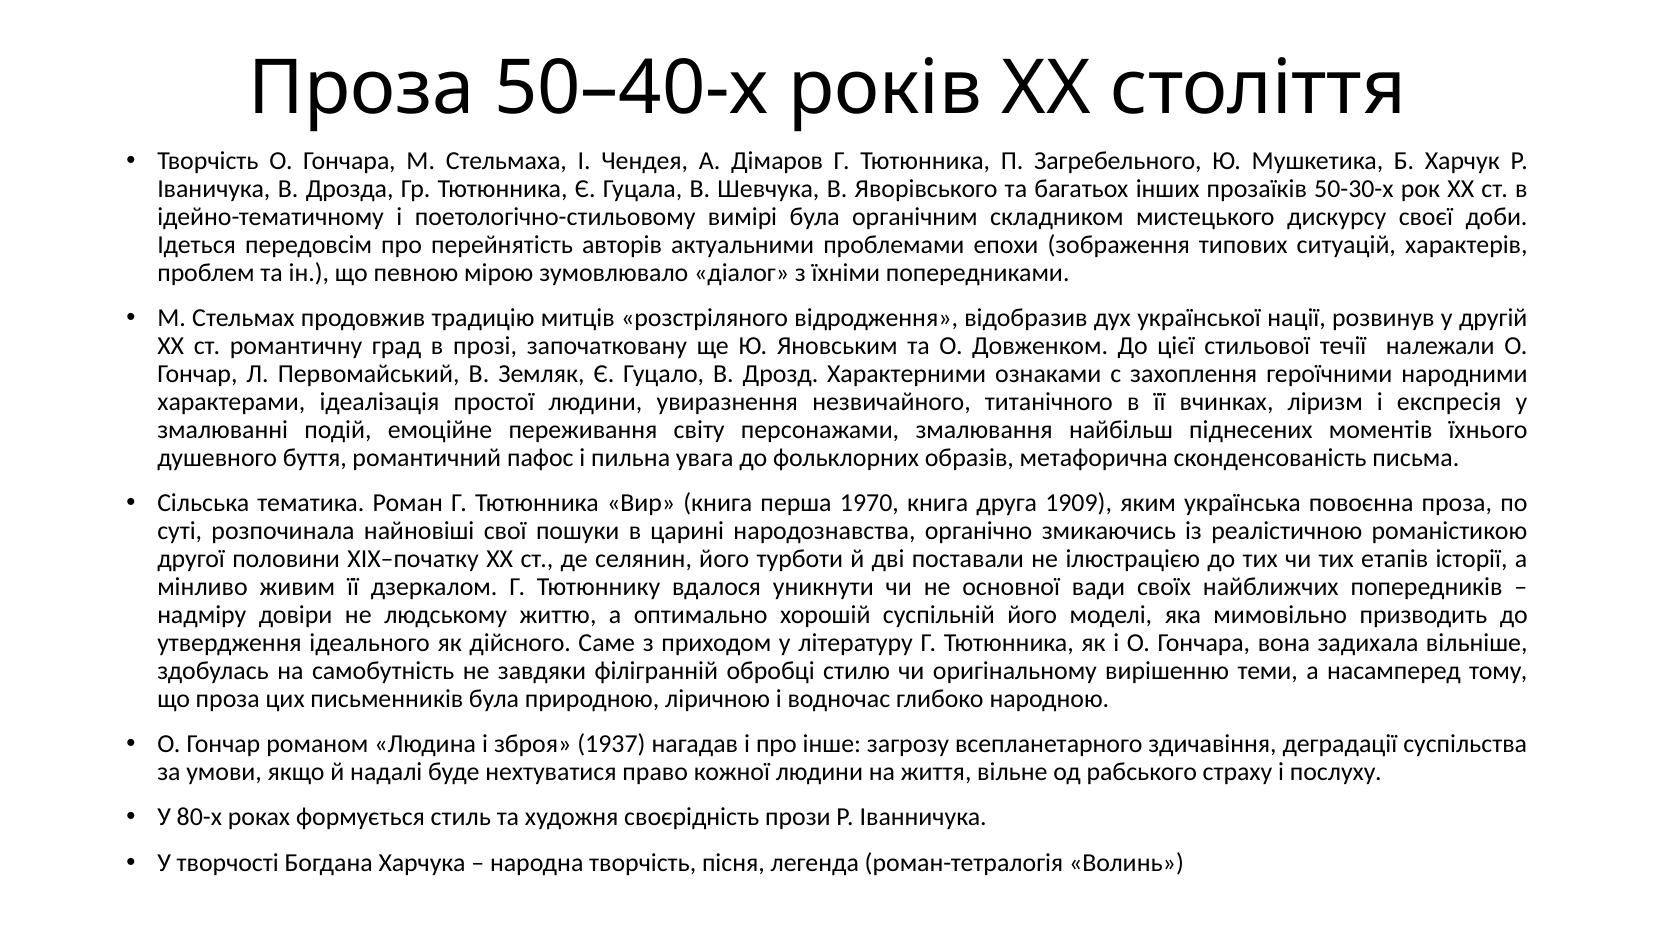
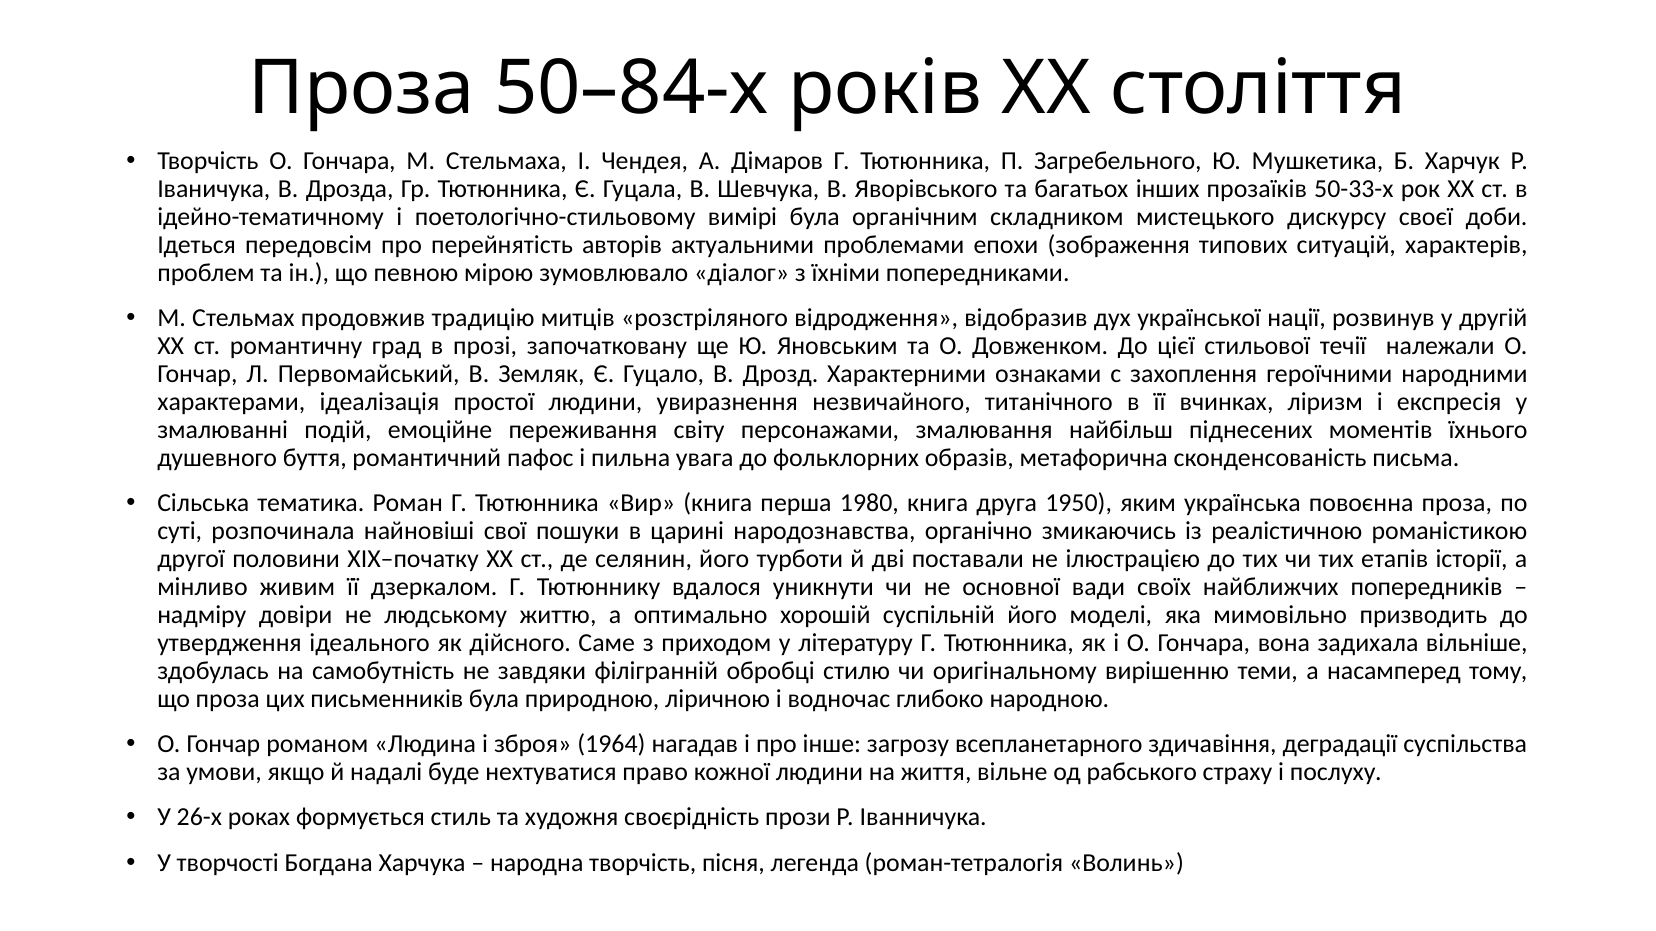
50–40-х: 50–40-х -> 50–84-х (631, 88)
50-30-х: 50-30-х -> 50-33-х (1354, 189)
1970: 1970 -> 1980 (869, 504)
1909: 1909 -> 1950 (1079, 504)
1937: 1937 -> 1964 (611, 745)
80-х: 80-х -> 26-х (199, 818)
